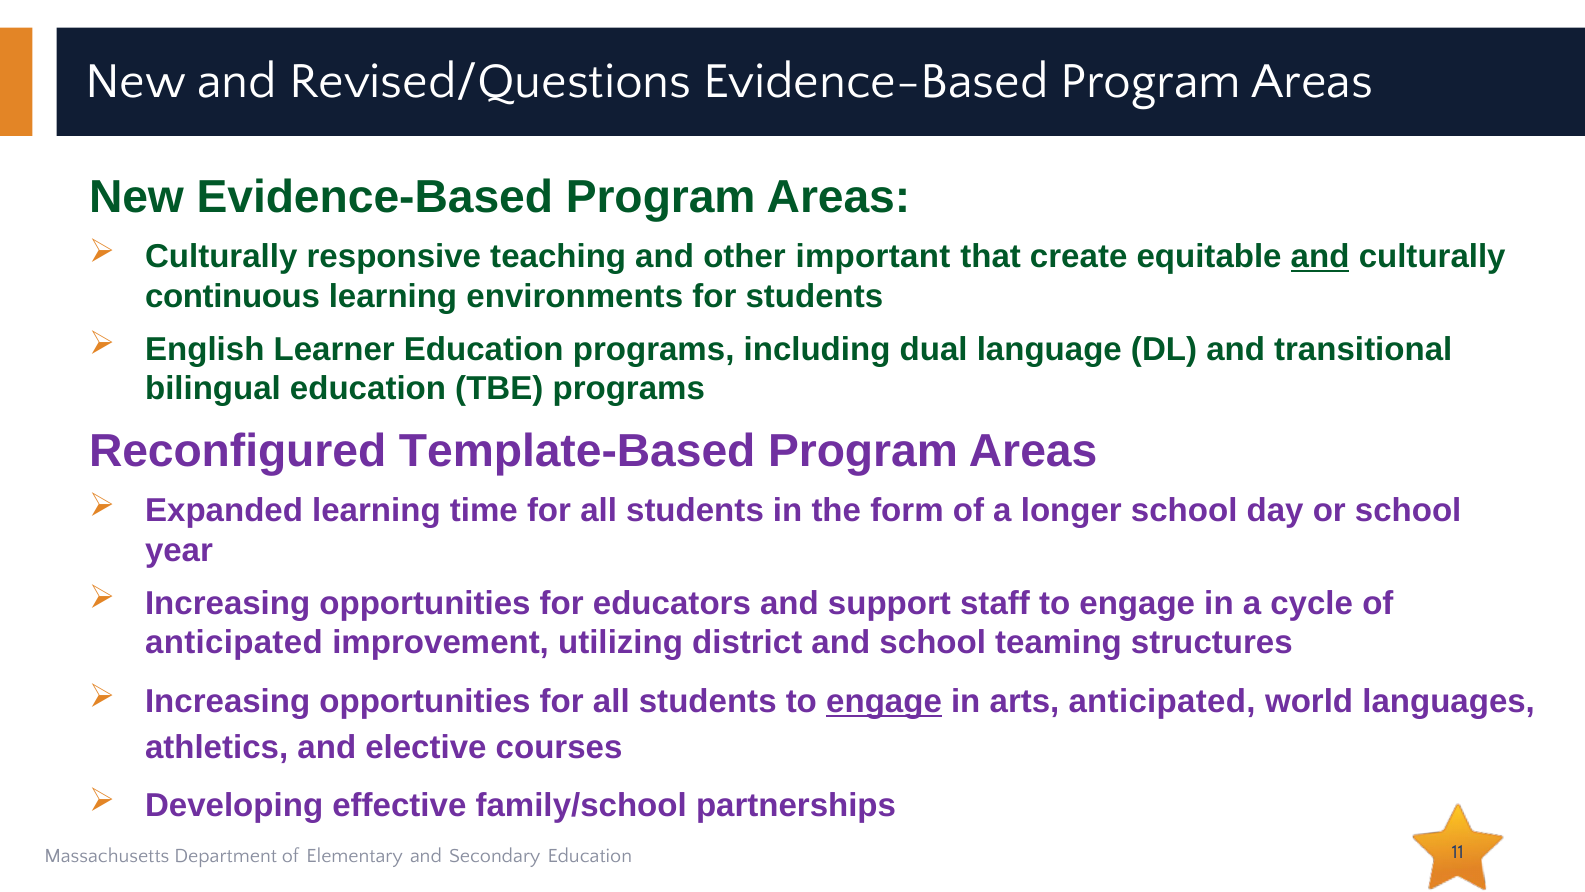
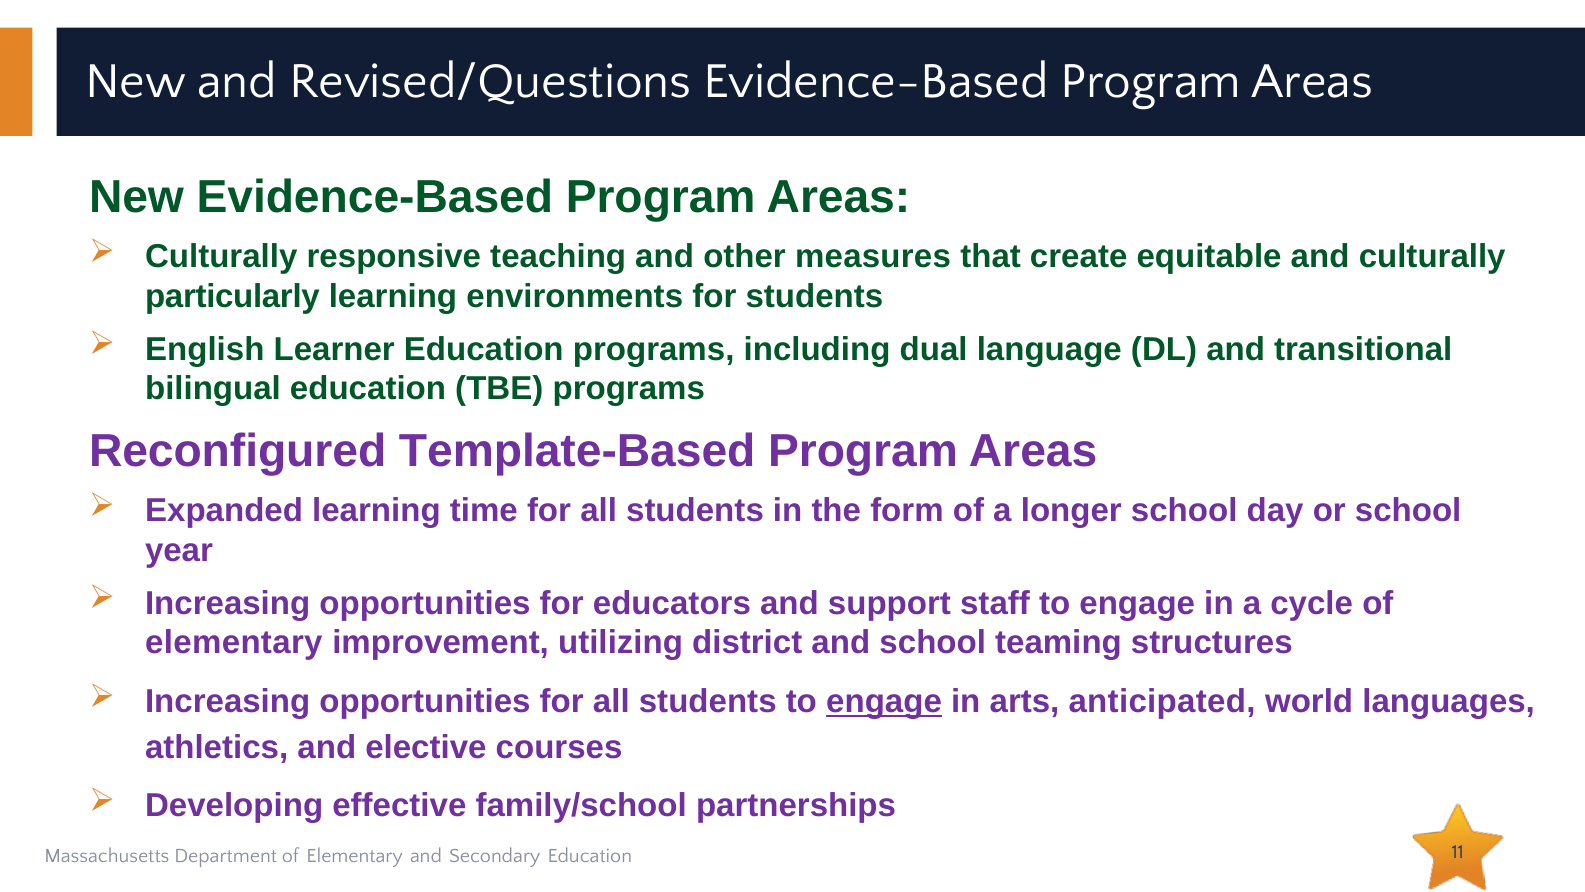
important: important -> measures (873, 257)
and underline: present -> none (1320, 257)
continuous: continuous -> particularly (232, 296)
anticipated: anticipated -> elementary (234, 643)
